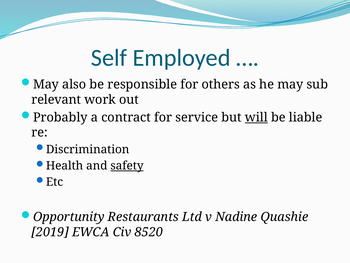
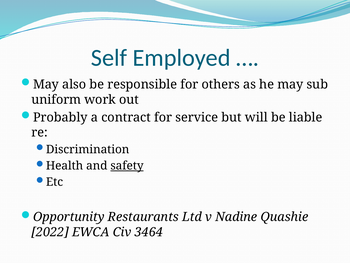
relevant: relevant -> uniform (56, 99)
will underline: present -> none (256, 117)
2019: 2019 -> 2022 (50, 232)
8520: 8520 -> 3464 (149, 232)
